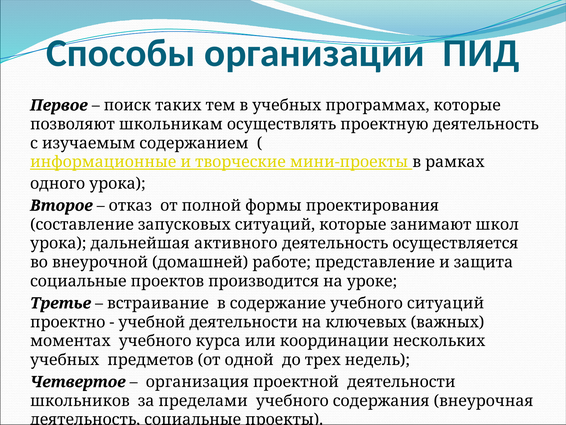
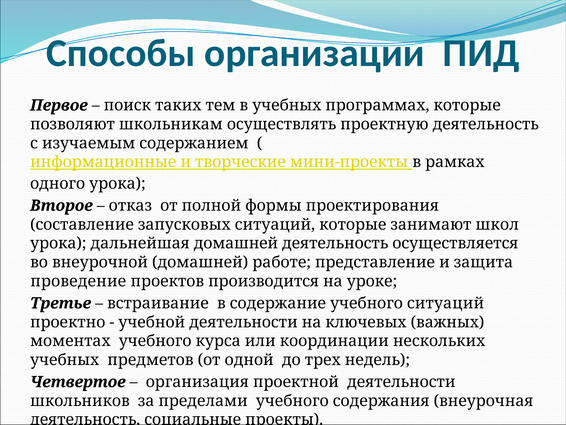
дальнейшая активного: активного -> домашней (236, 243)
социальные: социальные -> проведение (78, 281)
